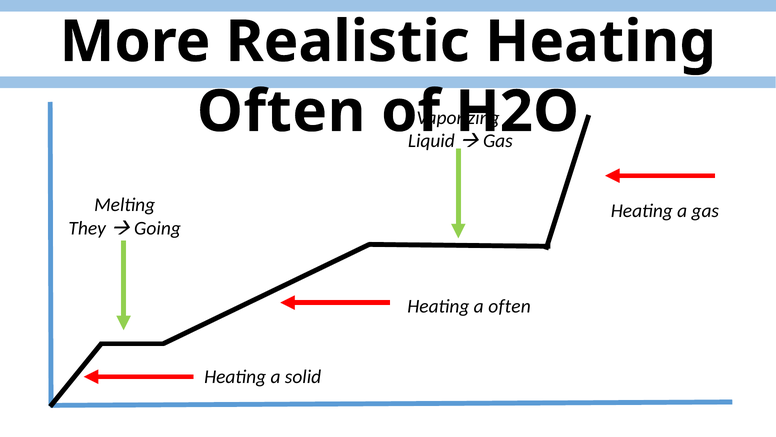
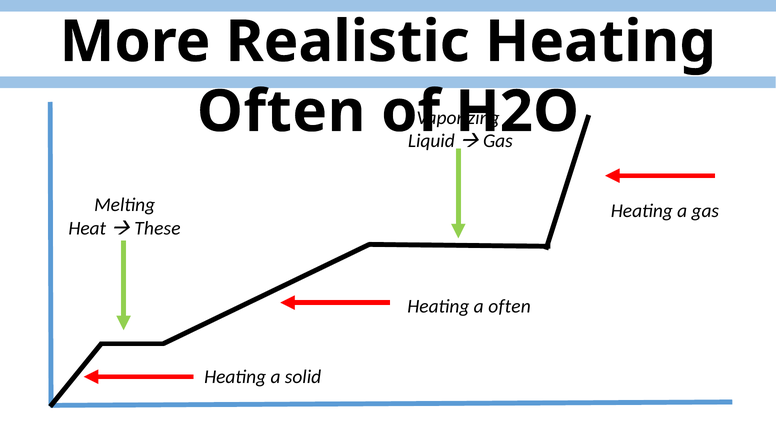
They: They -> Heat (87, 228)
Going: Going -> These (157, 228)
